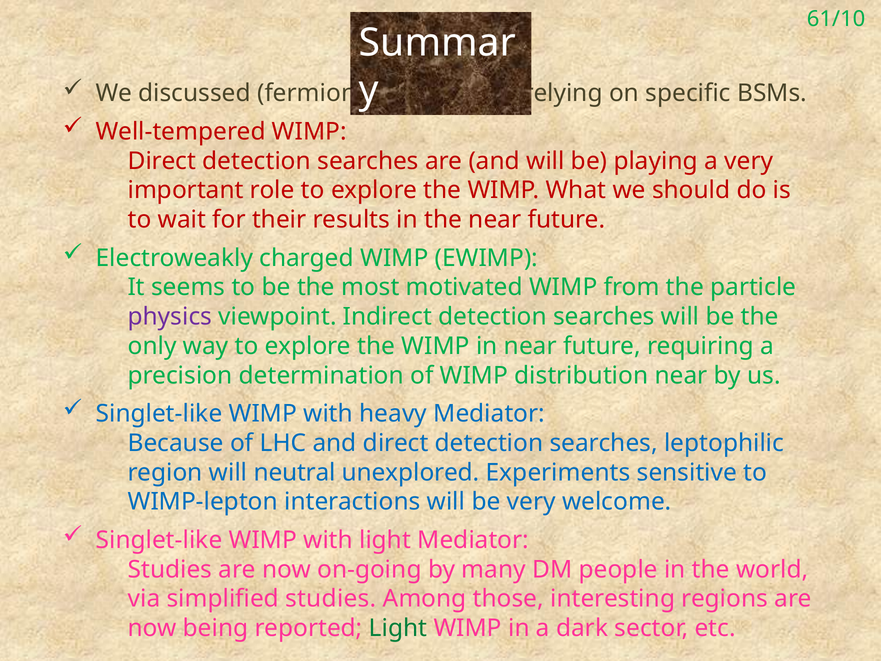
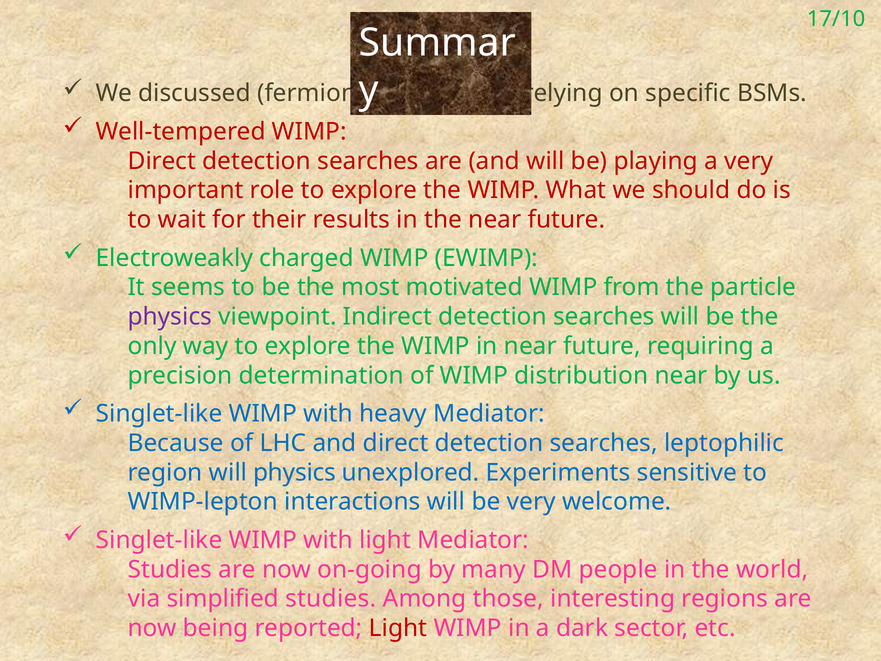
61/10: 61/10 -> 17/10 (836, 19)
will neutral: neutral -> physics (295, 472)
Light colour: green -> red (398, 628)
